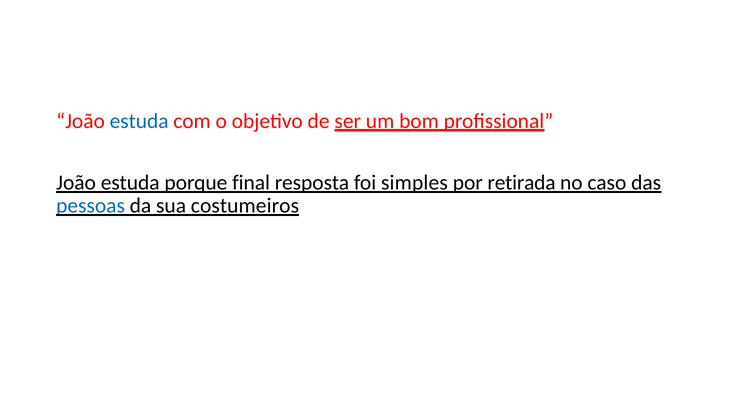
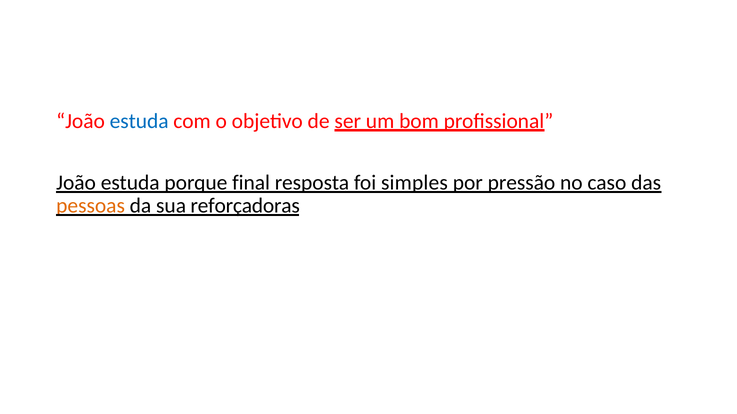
retirada: retirada -> pressão (521, 183)
pessoas colour: blue -> orange (91, 206)
costumeiros: costumeiros -> reforçadoras (245, 206)
